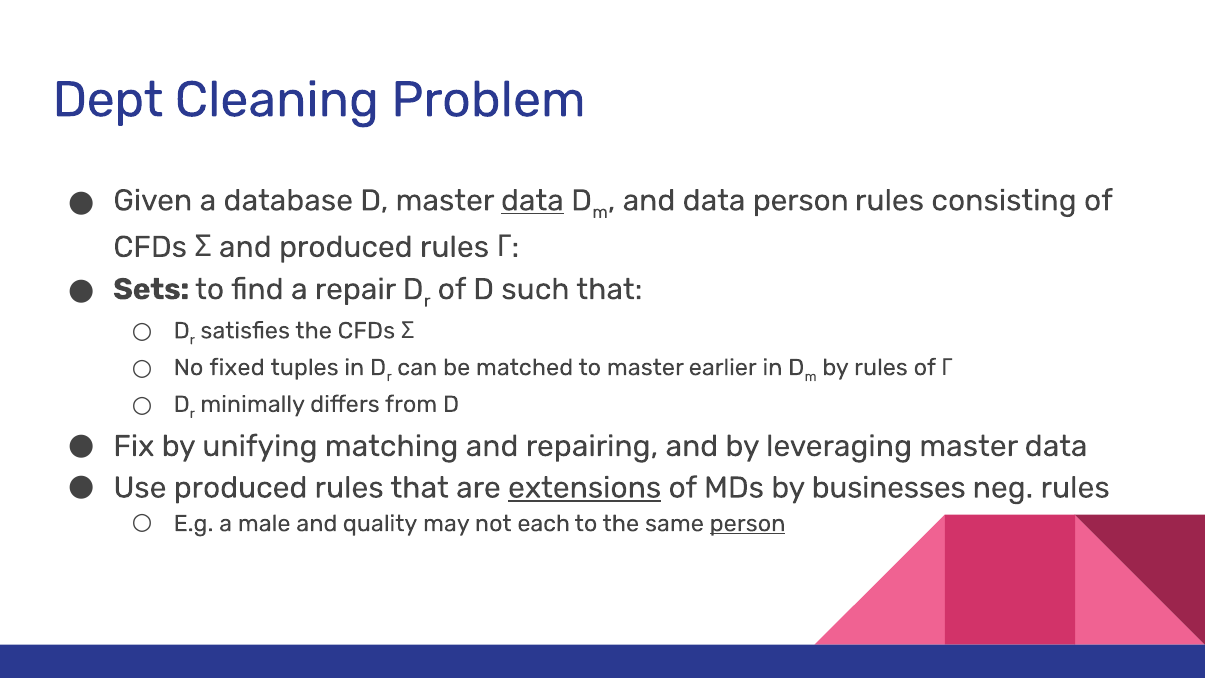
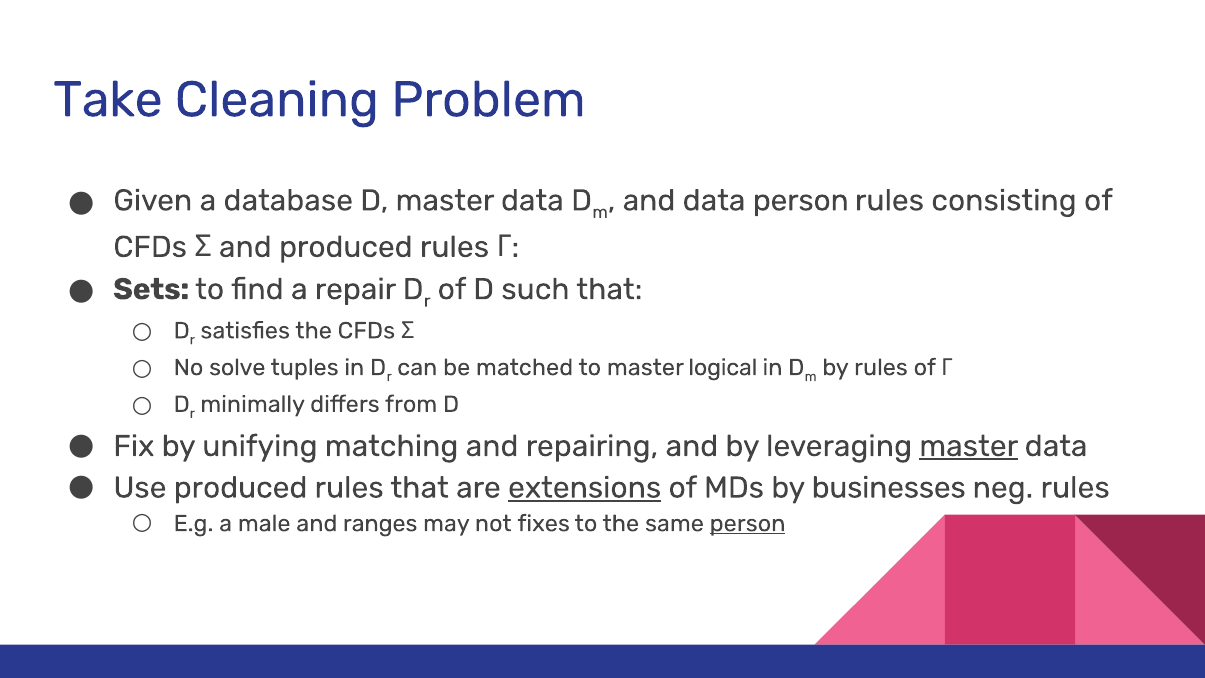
Dept: Dept -> Take (108, 100)
data underline: present -> none (532, 200)
fixed: fixed -> solve (237, 367)
earlier: earlier -> logical (723, 367)
master underline: none -> present (969, 446)
quality: quality -> ranges (380, 523)
each: each -> fixes (544, 523)
